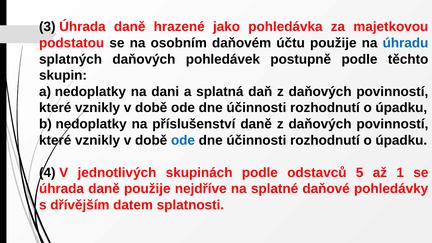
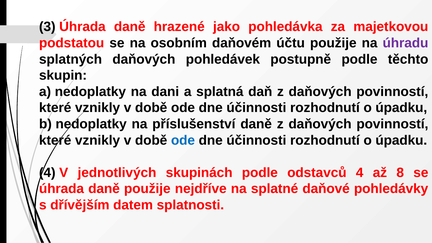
úhradu colour: blue -> purple (406, 43)
odstavců 5: 5 -> 4 (360, 173)
1: 1 -> 8 (400, 173)
